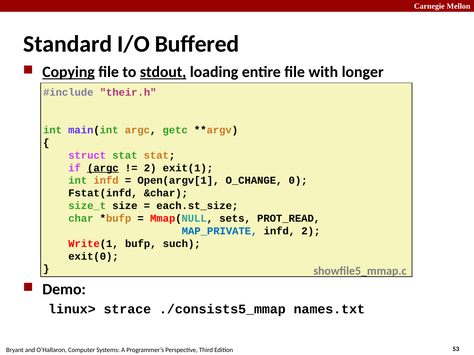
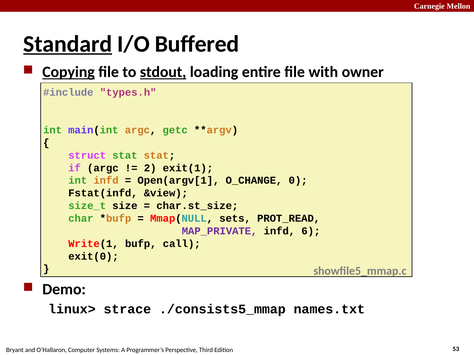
Standard underline: none -> present (68, 44)
longer: longer -> owner (363, 72)
their.h: their.h -> types.h (128, 92)
argc underline: present -> none (103, 168)
&char: &char -> &view (166, 193)
each.st_size: each.st_size -> char.st_size (197, 206)
MAP_PRIVATE colour: blue -> purple (220, 231)
infd 2: 2 -> 6 (311, 231)
such: such -> call (182, 244)
